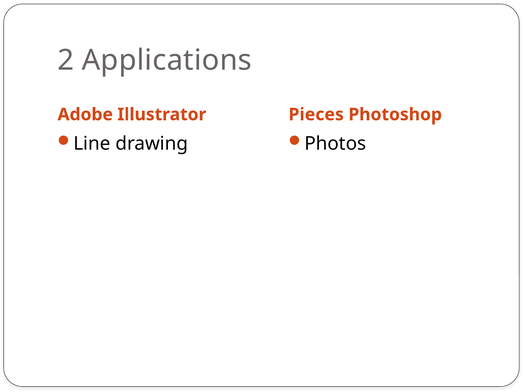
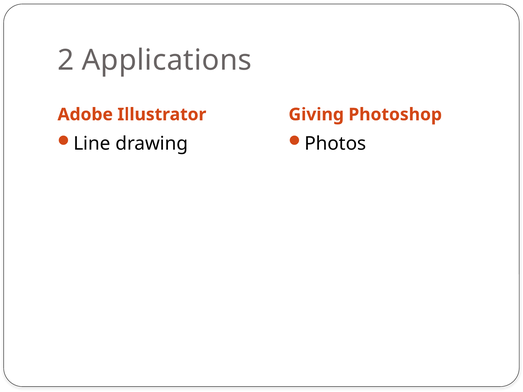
Pieces: Pieces -> Giving (316, 115)
